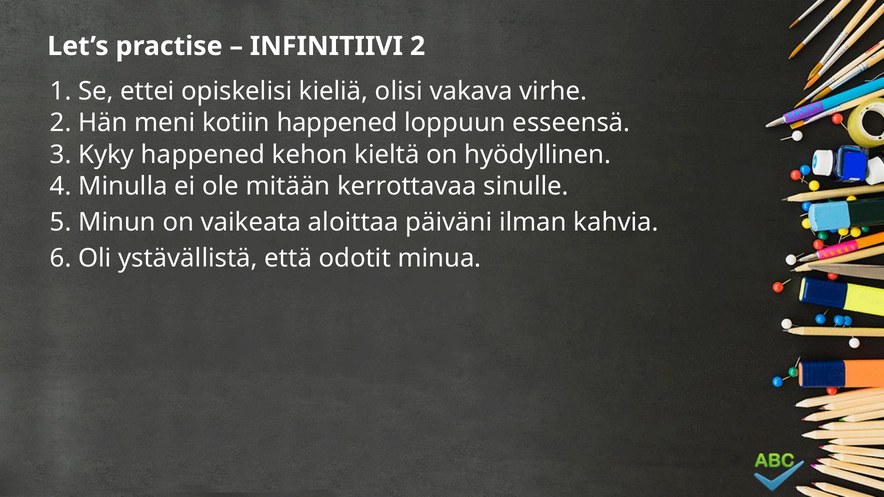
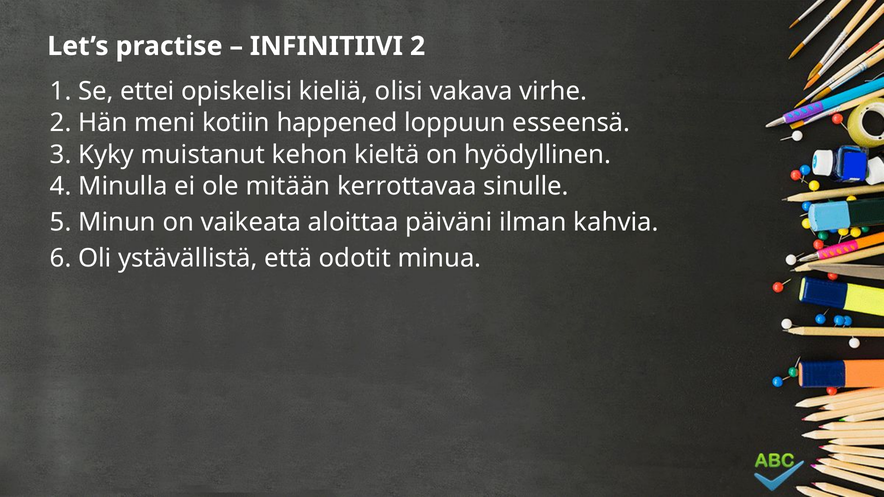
Kyky happened: happened -> muistanut (203, 155)
